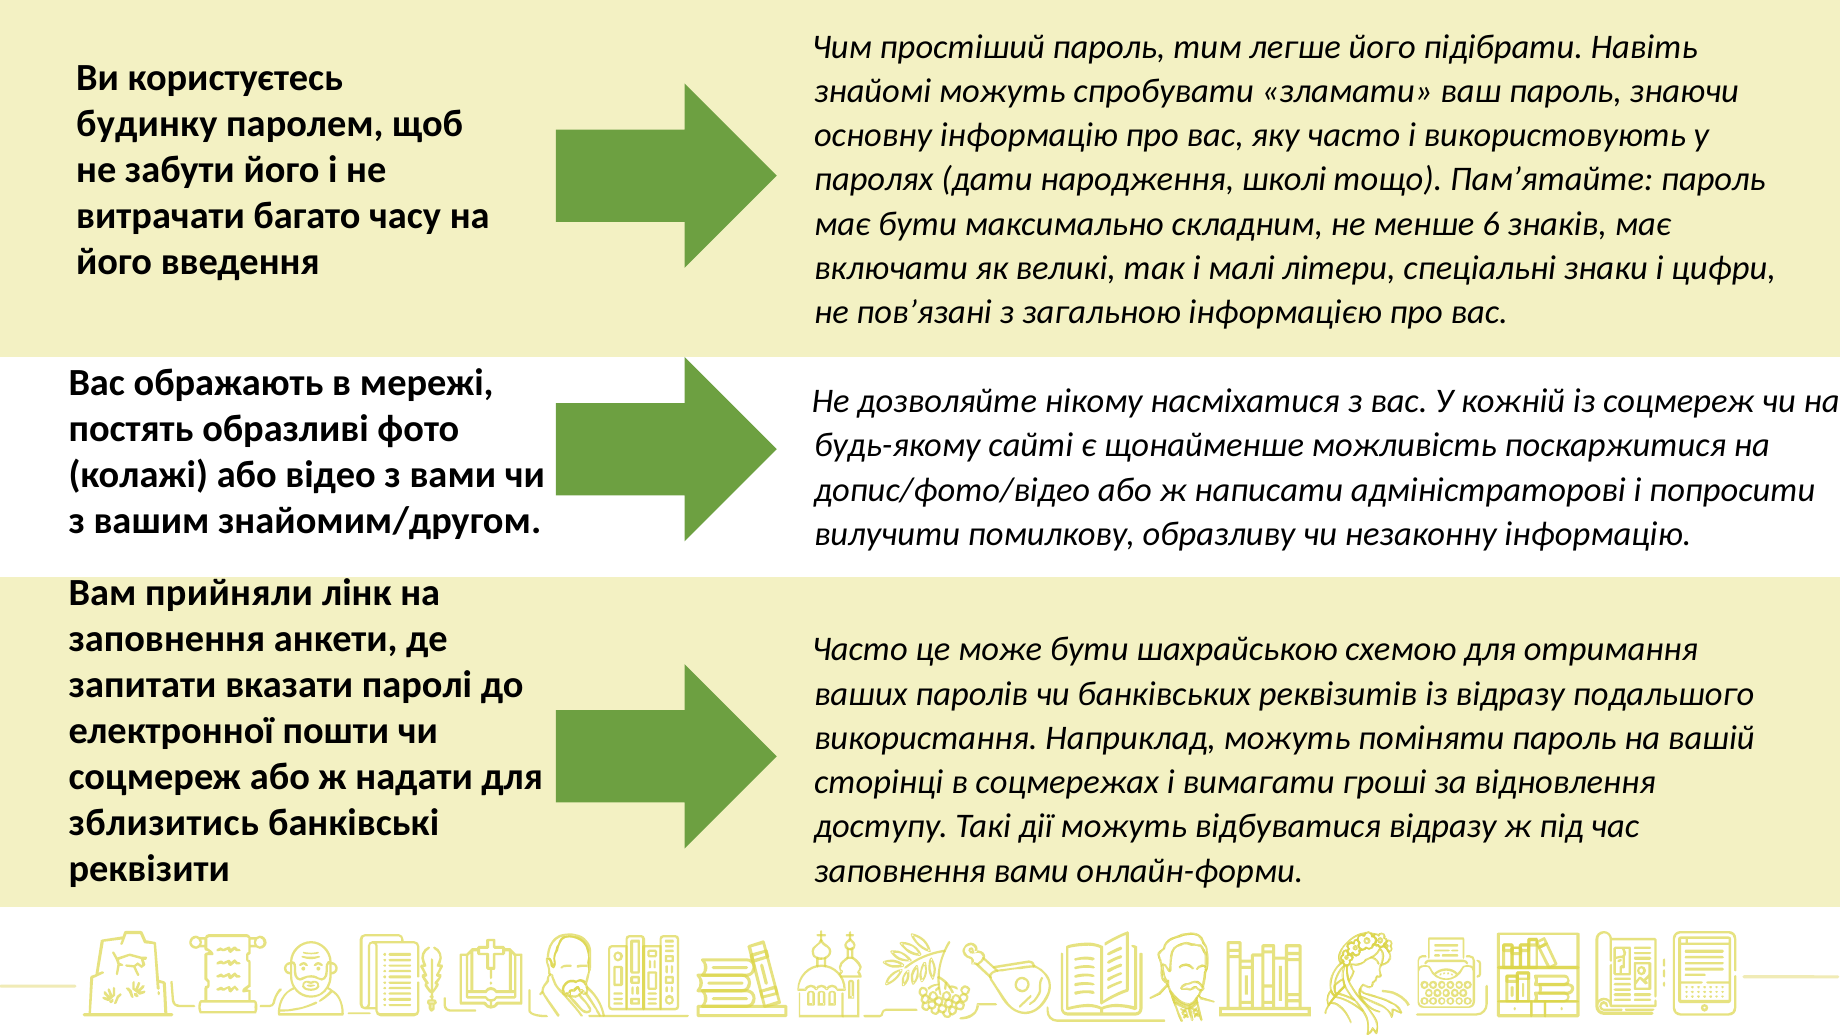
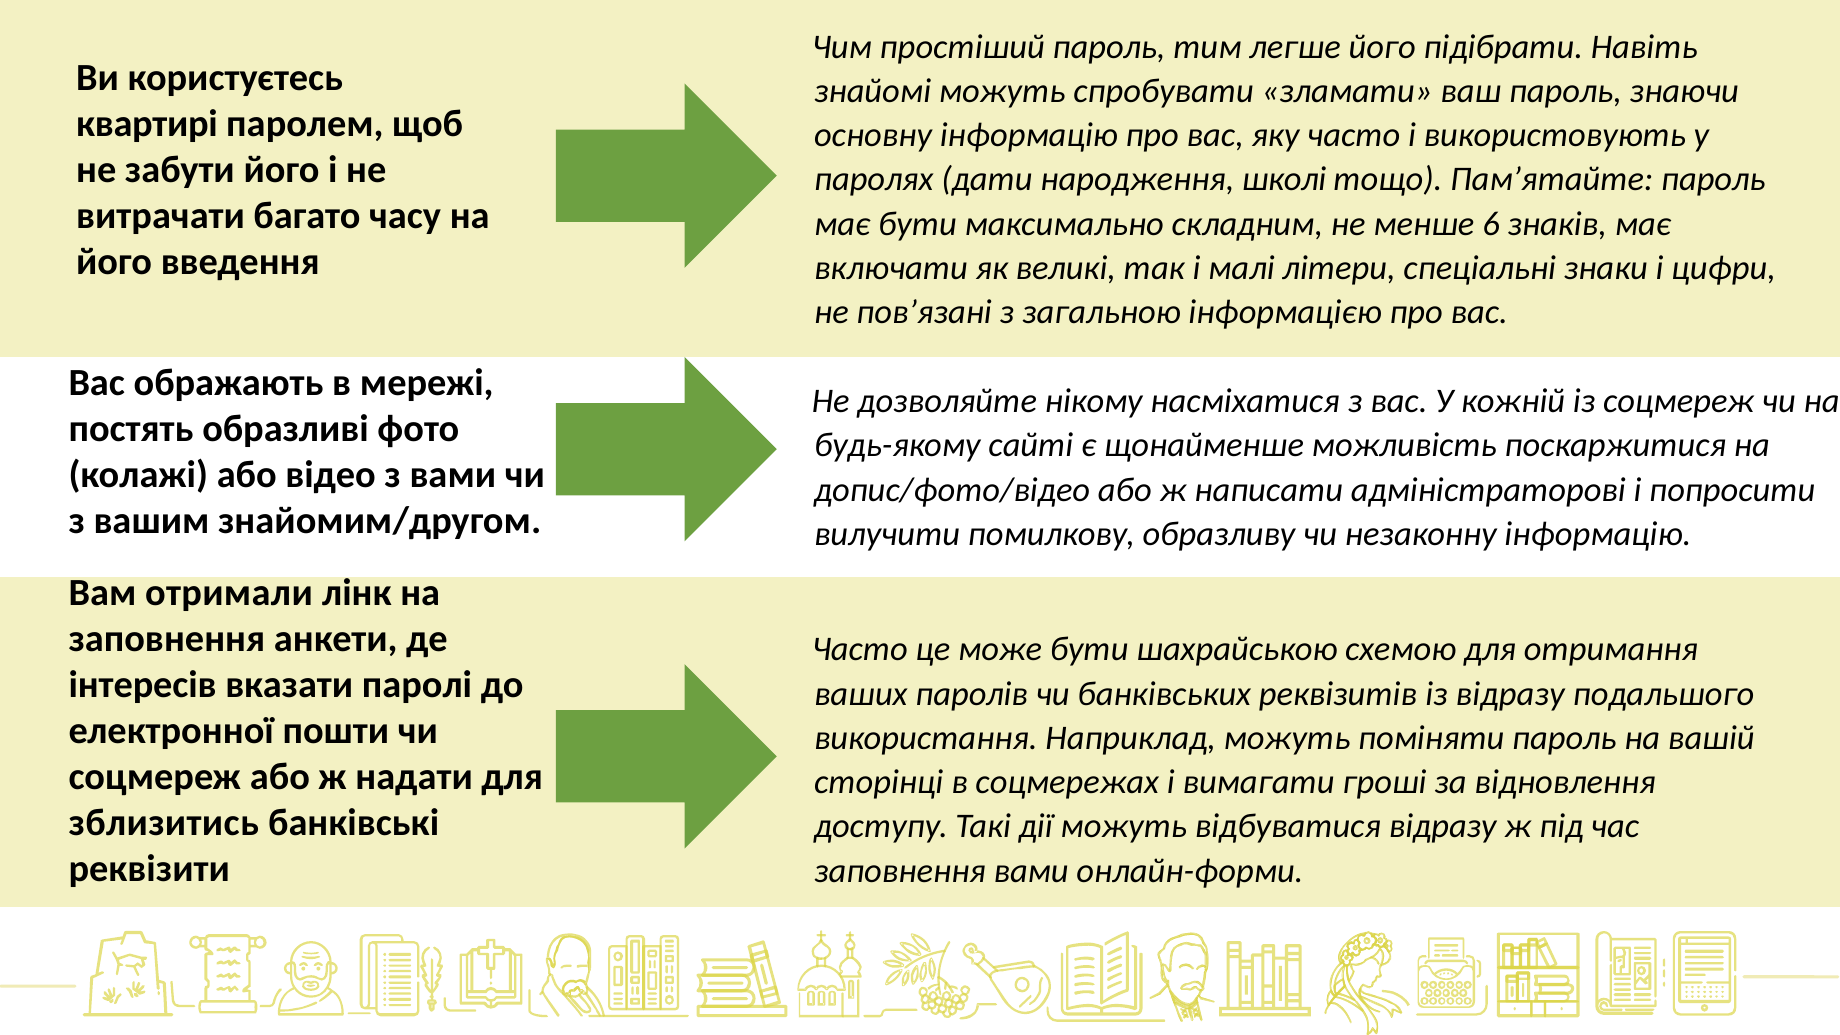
будинку: будинку -> квартирі (147, 124)
прийняли: прийняли -> отримали (229, 593)
запитати: запитати -> інтересів (143, 685)
